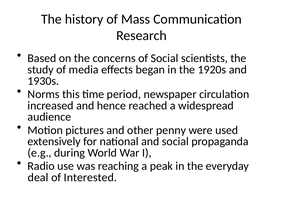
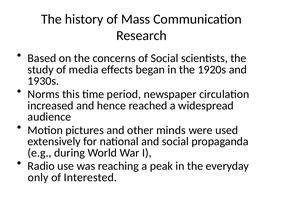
penny: penny -> minds (171, 130)
deal: deal -> only (38, 178)
